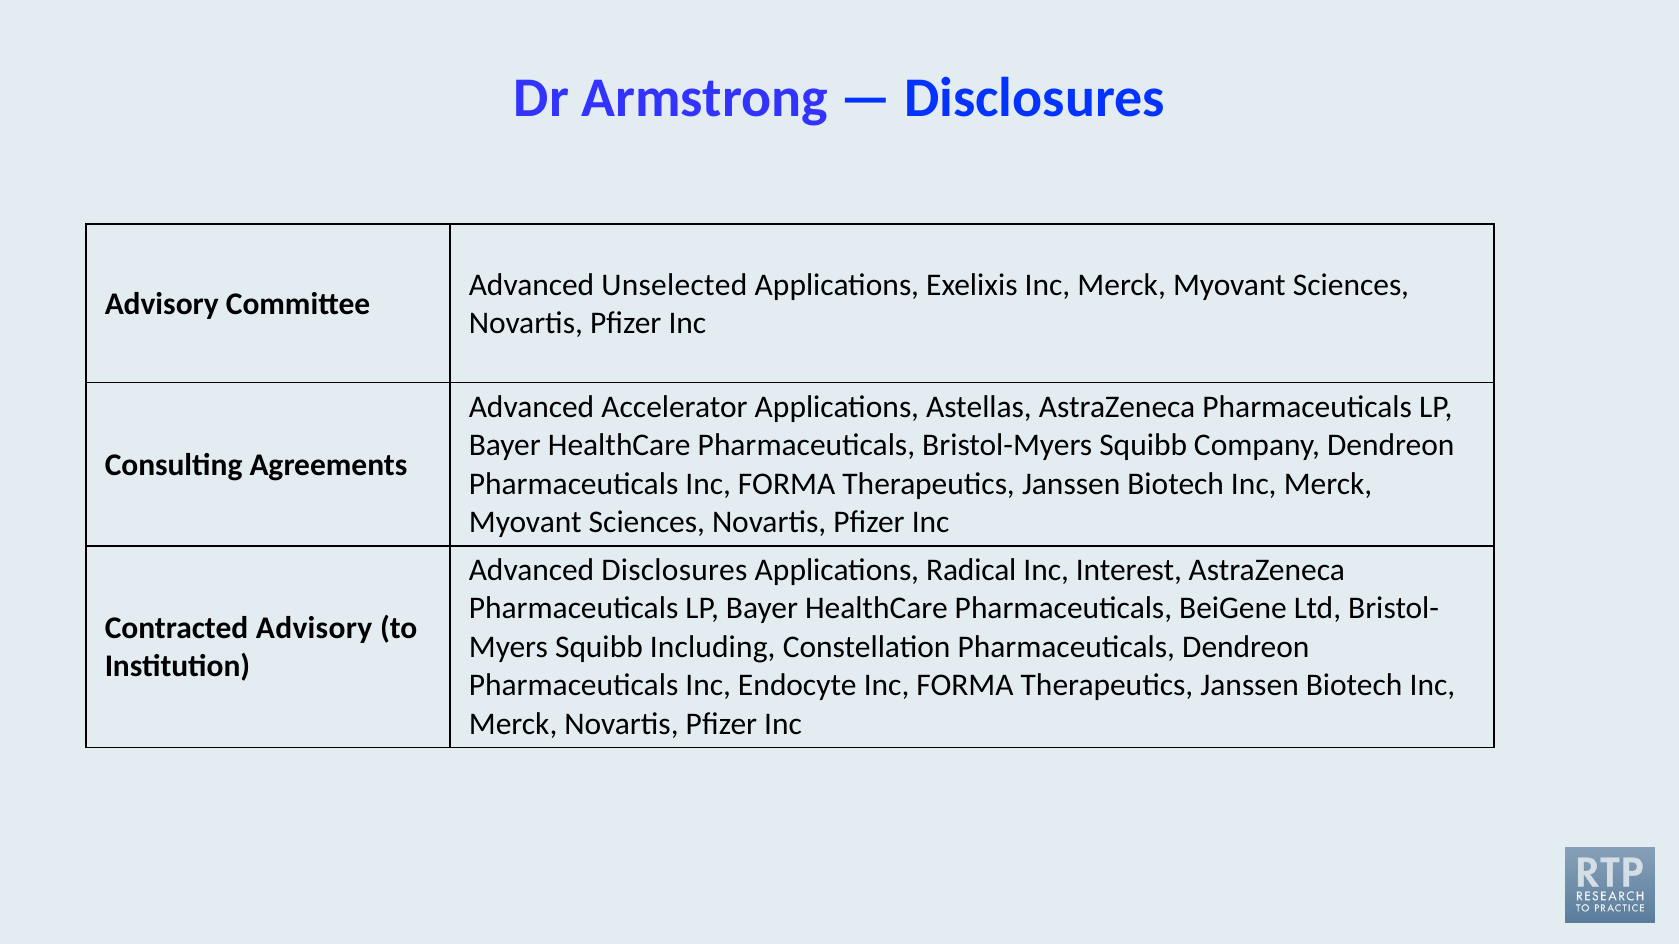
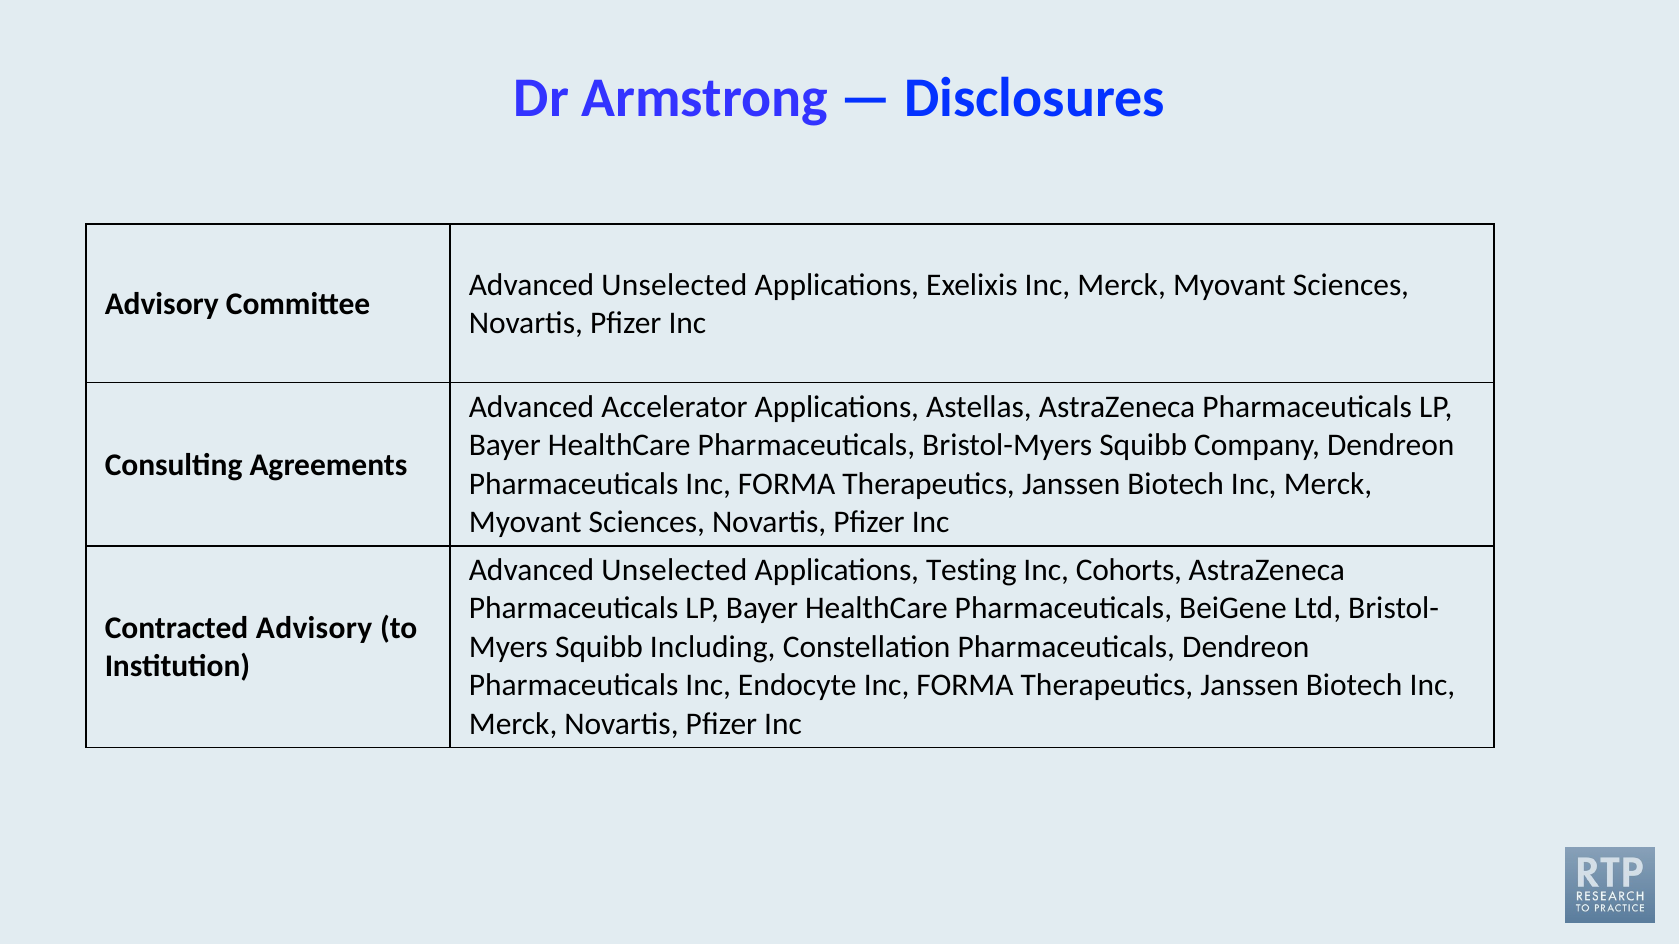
Disclosures: Disclosures -> Unselected (674, 570)
Radical: Radical -> Testing (971, 570)
Interest: Interest -> Cohorts (1129, 570)
